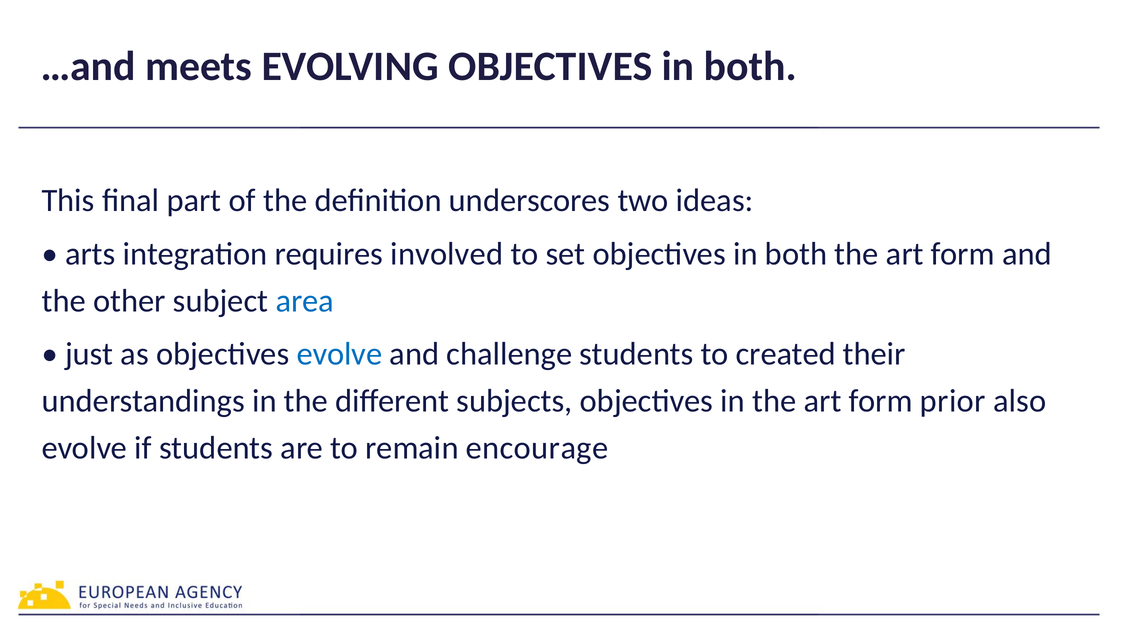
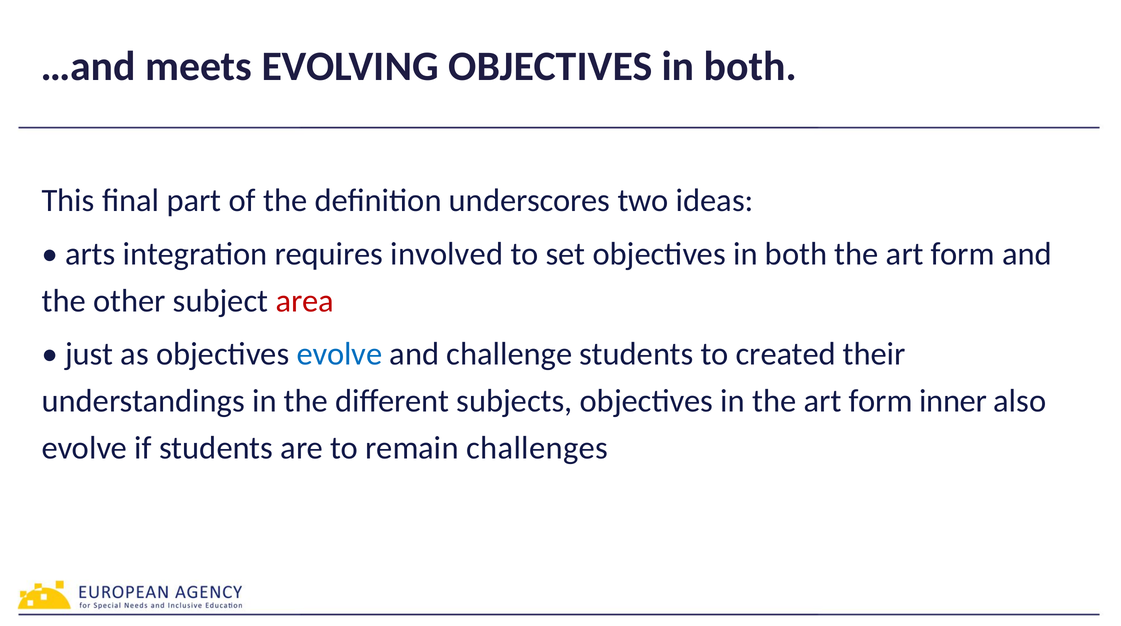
area colour: blue -> red (305, 301)
prior: prior -> inner (953, 401)
encourage: encourage -> challenges (537, 448)
